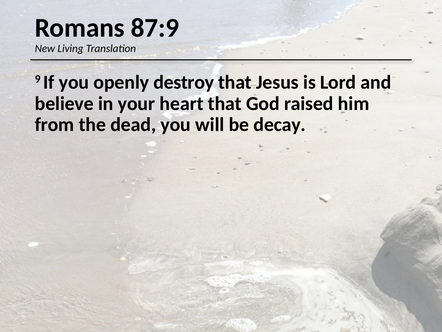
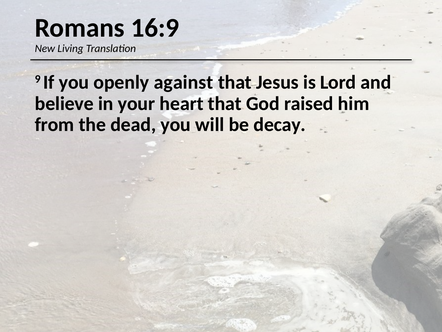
87:9: 87:9 -> 16:9 (155, 28)
destroy: destroy -> against (184, 82)
